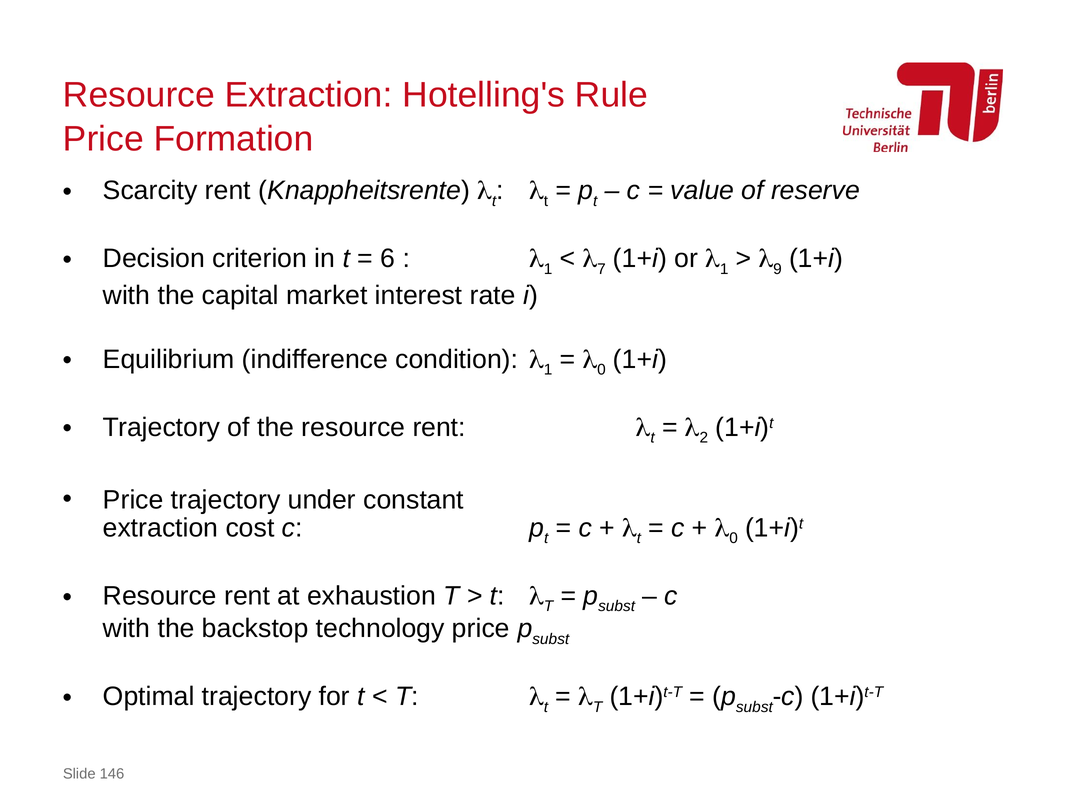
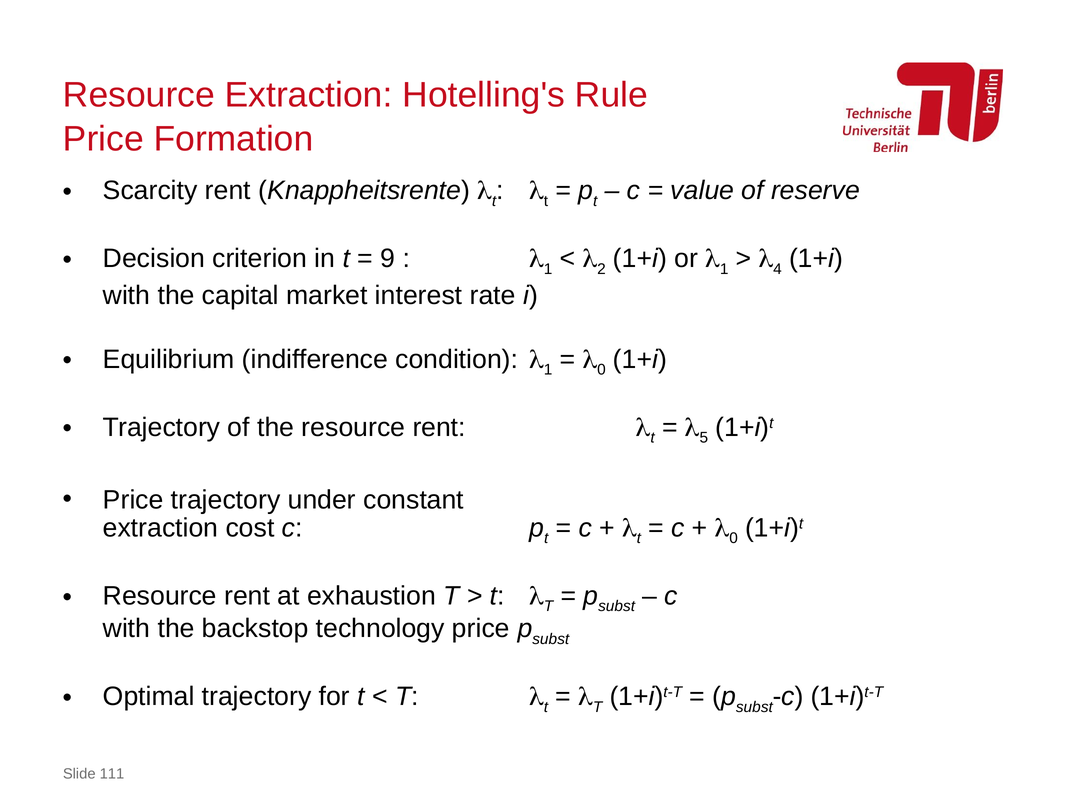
6: 6 -> 9 (388, 259)
7: 7 -> 2 (601, 269)
9: 9 -> 4 (778, 269)
2: 2 -> 5 (704, 438)
146: 146 -> 111 (112, 774)
